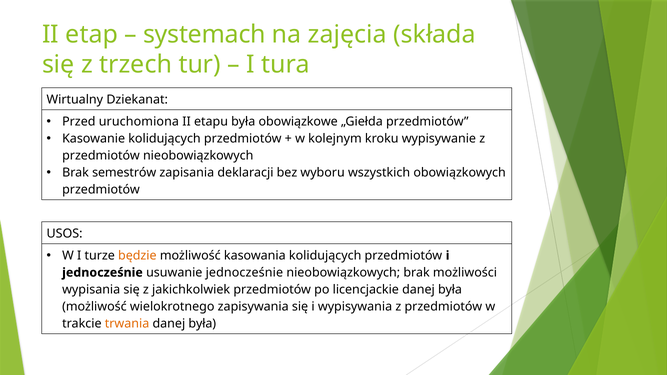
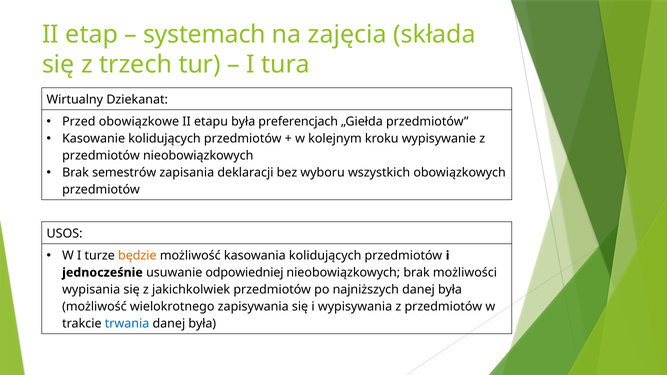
uruchomiona: uruchomiona -> obowiązkowe (139, 121)
obowiązkowe: obowiązkowe -> preferencjach (298, 121)
usuwanie jednocześnie: jednocześnie -> odpowiedniej (244, 273)
licencjackie: licencjackie -> najniższych (366, 290)
trwania colour: orange -> blue (127, 324)
